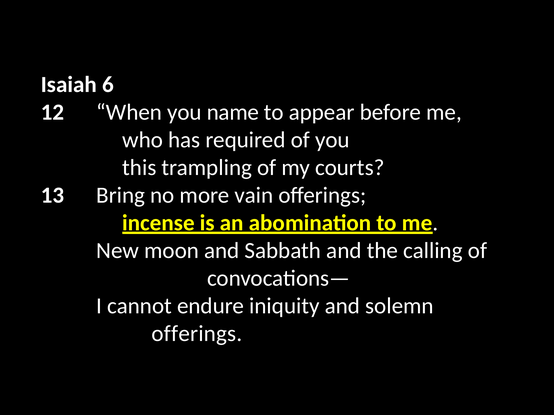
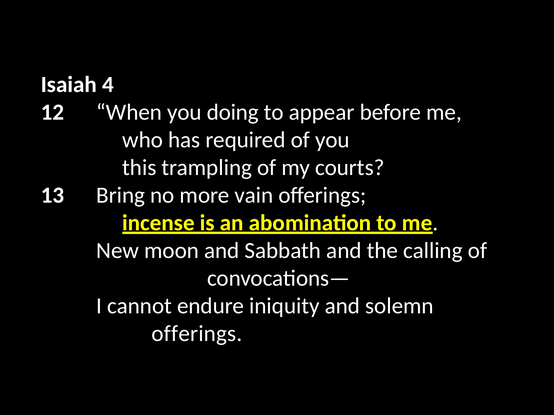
6: 6 -> 4 (108, 85)
name: name -> doing (233, 112)
